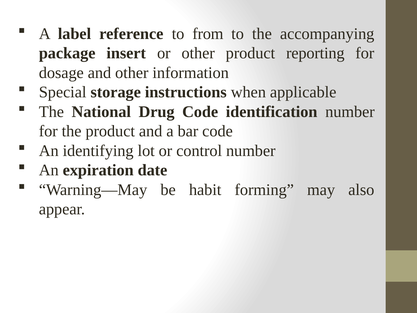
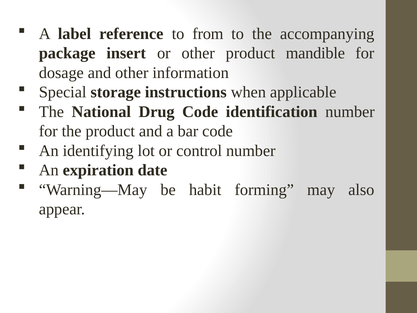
reporting: reporting -> mandible (315, 53)
